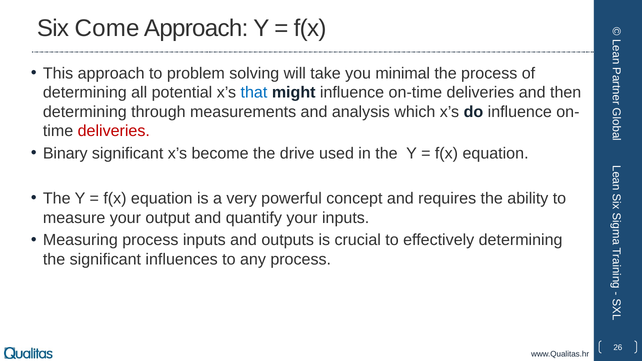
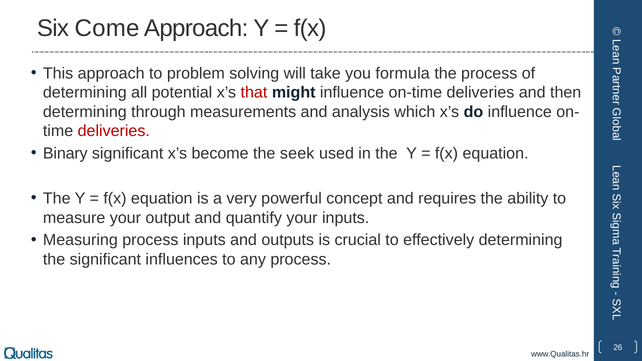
minimal: minimal -> formula (403, 73)
that colour: blue -> red (254, 93)
drive: drive -> seek (297, 154)
